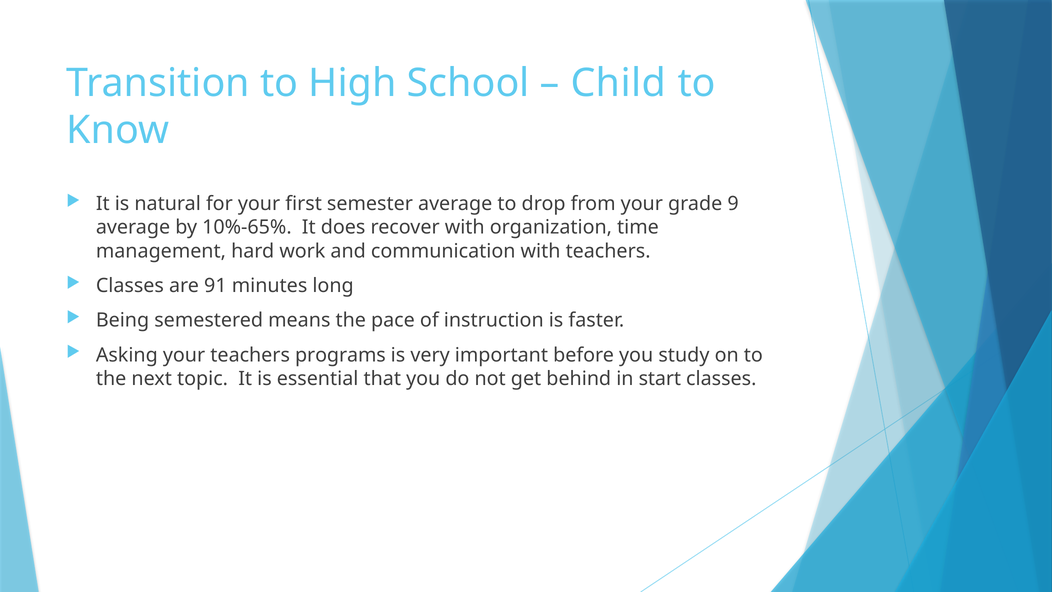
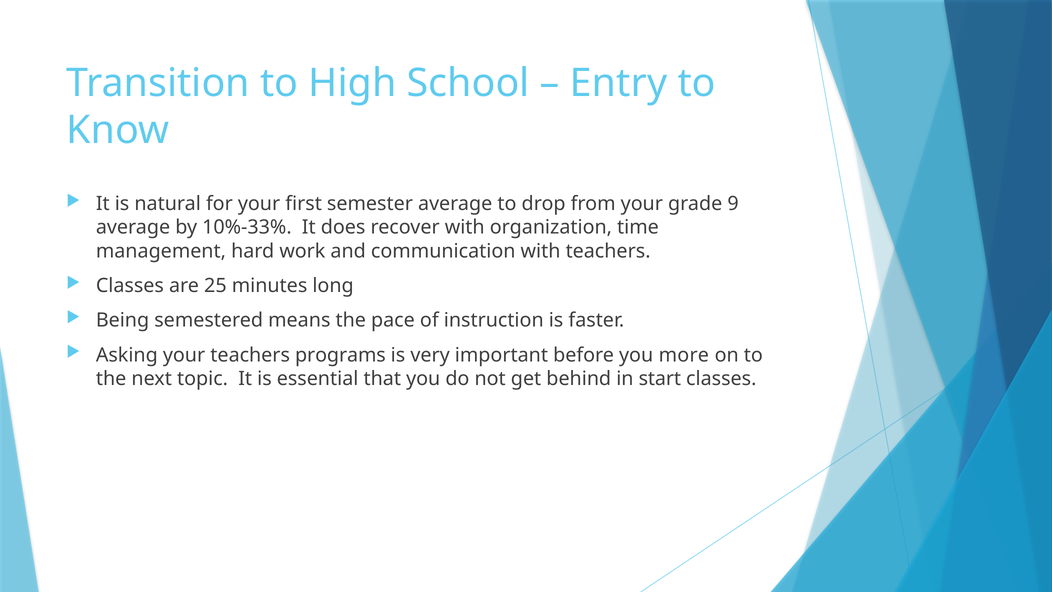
Child: Child -> Entry (618, 83)
10%-65%: 10%-65% -> 10%-33% (247, 227)
91: 91 -> 25 (215, 286)
study: study -> more (684, 355)
